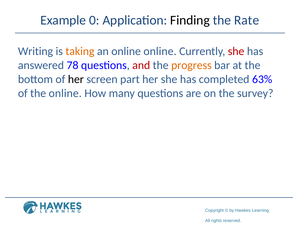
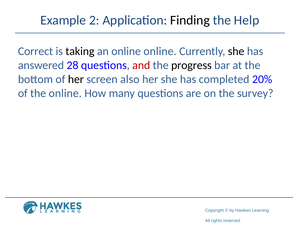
0: 0 -> 2 (94, 20)
Rate: Rate -> Help (247, 20)
Writing: Writing -> Correct (35, 51)
taking colour: orange -> black (80, 51)
she colour: red -> black (236, 51)
78: 78 -> 28 (73, 65)
progress colour: orange -> black (191, 65)
part: part -> also (130, 79)
63%: 63% -> 20% (262, 79)
